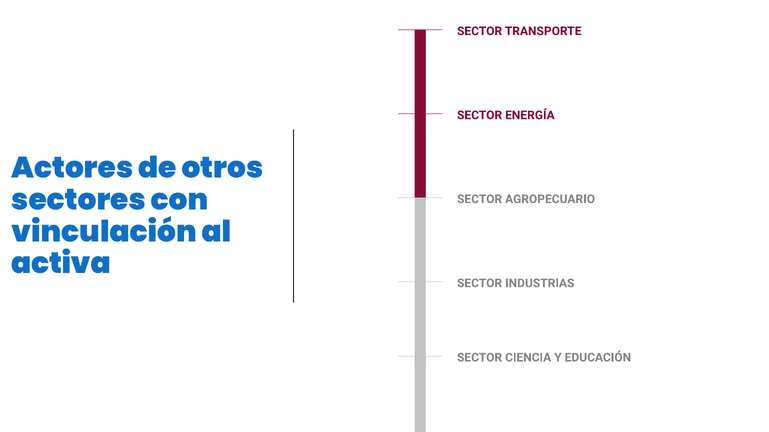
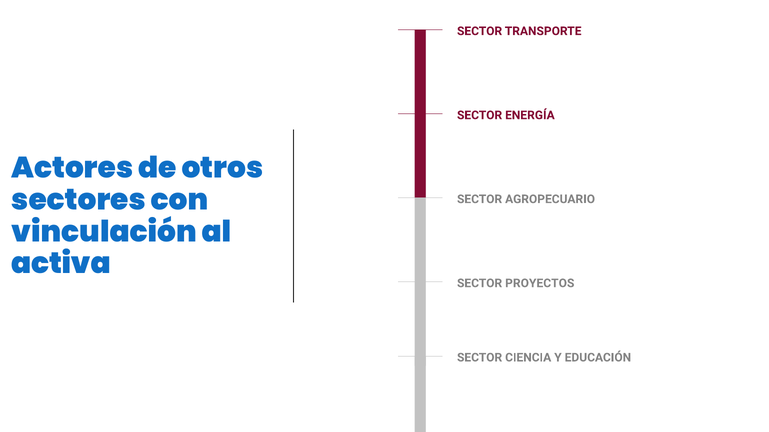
INDUSTRIAS: INDUSTRIAS -> PROYECTOS (540, 284)
